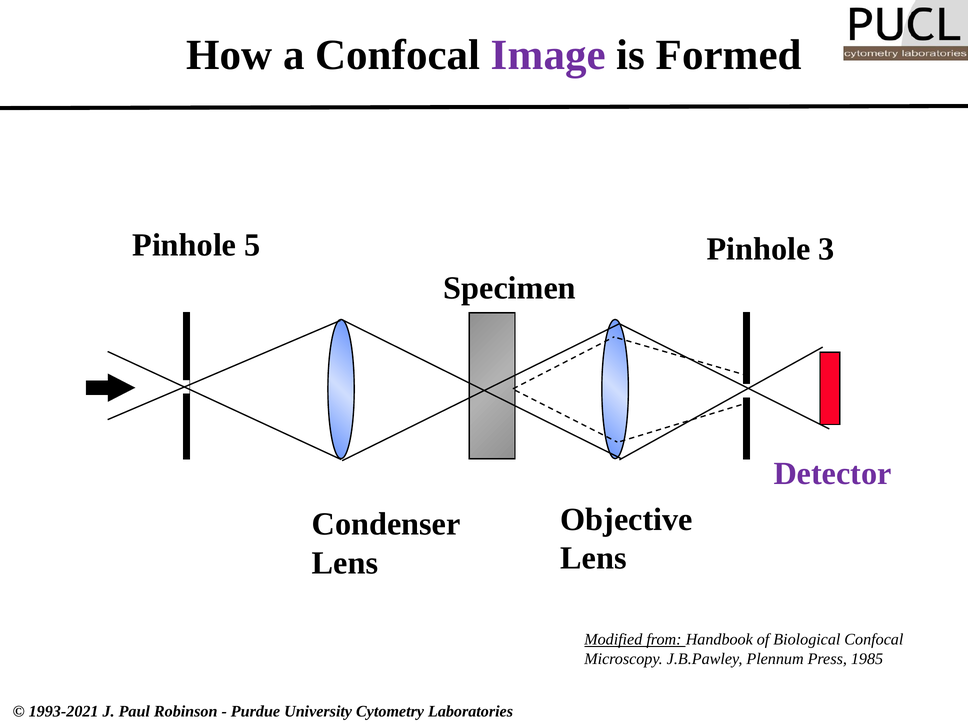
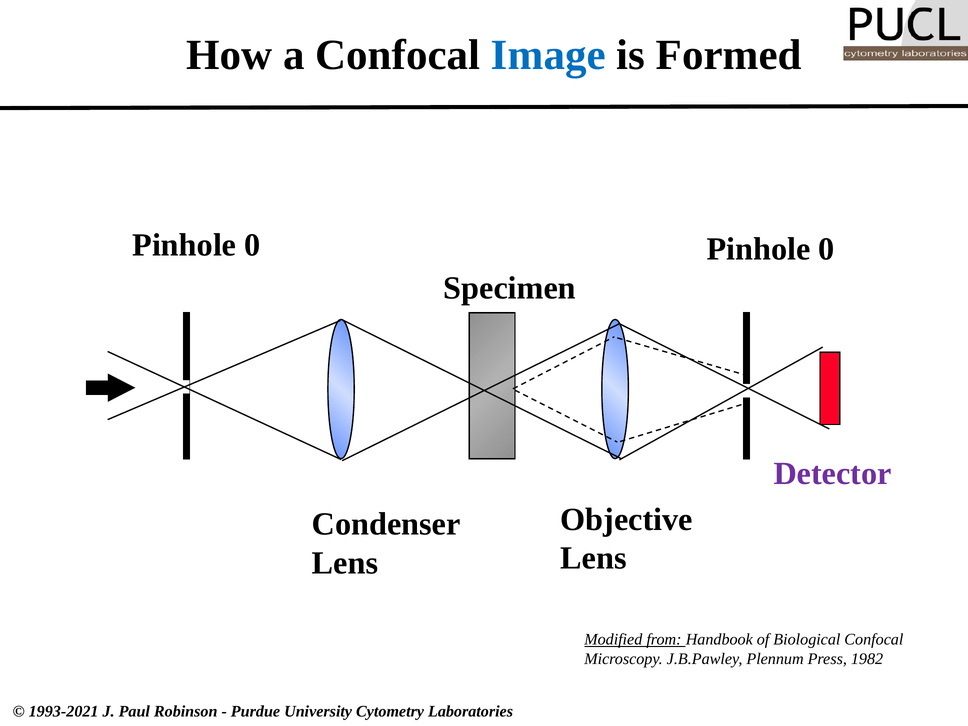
Image colour: purple -> blue (548, 55)
5: 5 -> 0 (252, 245)
3: 3 -> 0 (827, 249)
1985: 1985 -> 1982 (867, 659)
